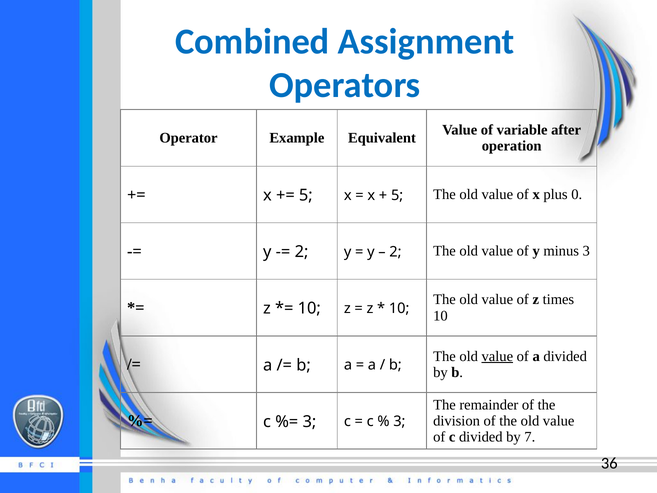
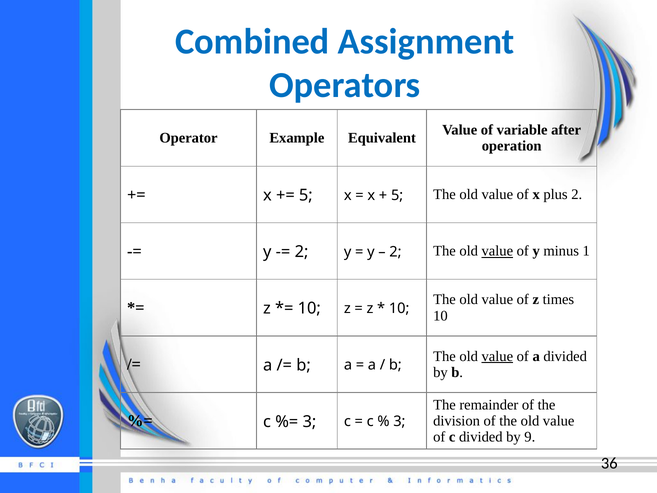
plus 0: 0 -> 2 (577, 194)
value underline: none -> present (497, 251)
minus 3: 3 -> 1 (586, 251)
7: 7 -> 9 (530, 437)
